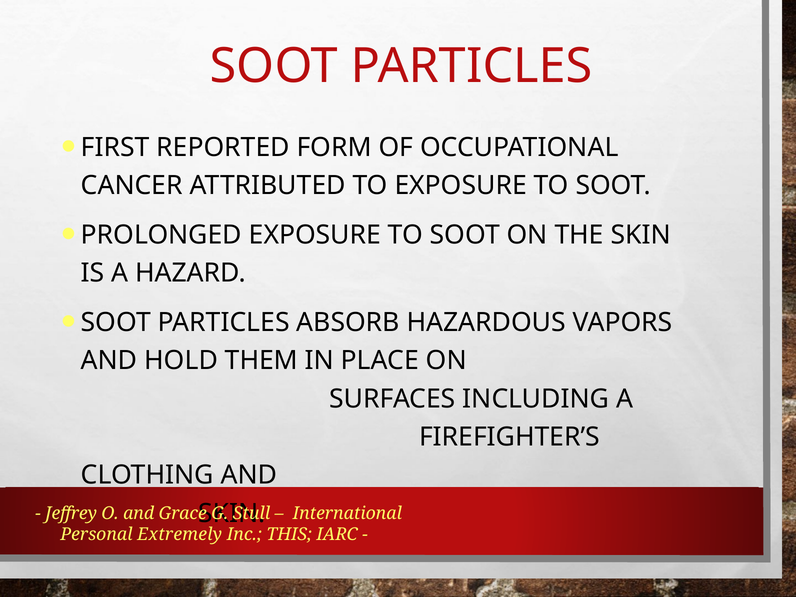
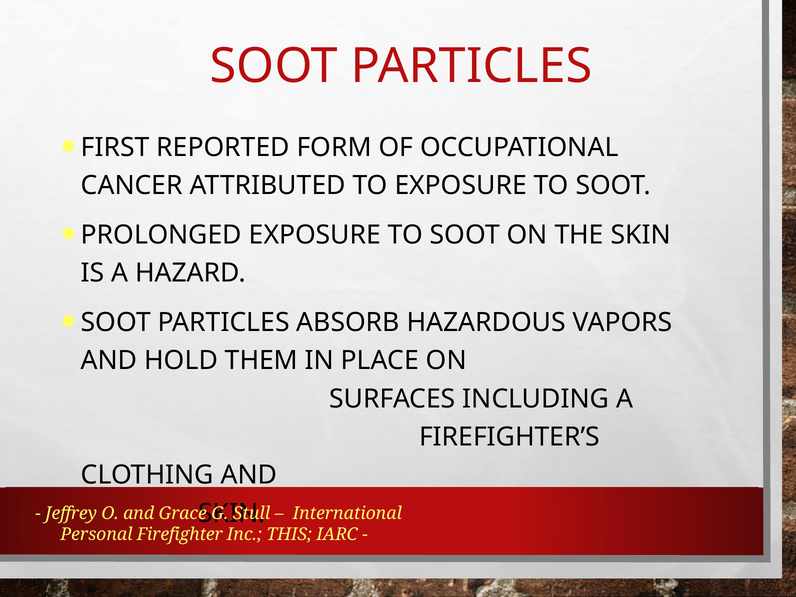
Extremely: Extremely -> Firefighter (180, 534)
